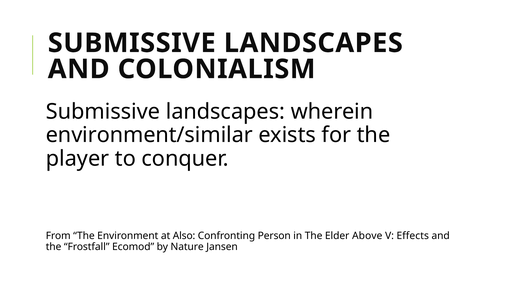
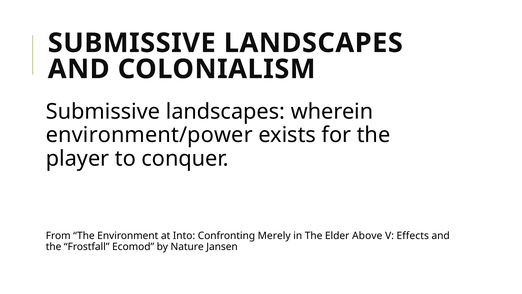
environment/similar: environment/similar -> environment/power (149, 135)
Also: Also -> Into (184, 236)
Person: Person -> Merely (274, 236)
